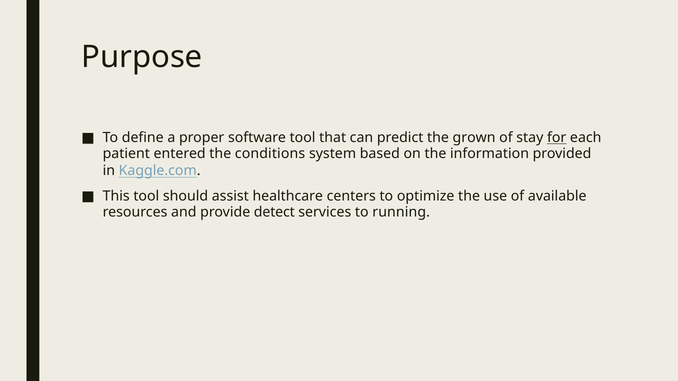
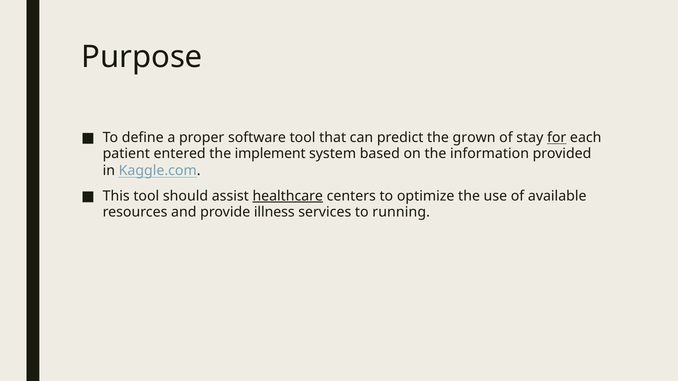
conditions: conditions -> implement (270, 154)
healthcare underline: none -> present (288, 196)
detect: detect -> illness (274, 212)
